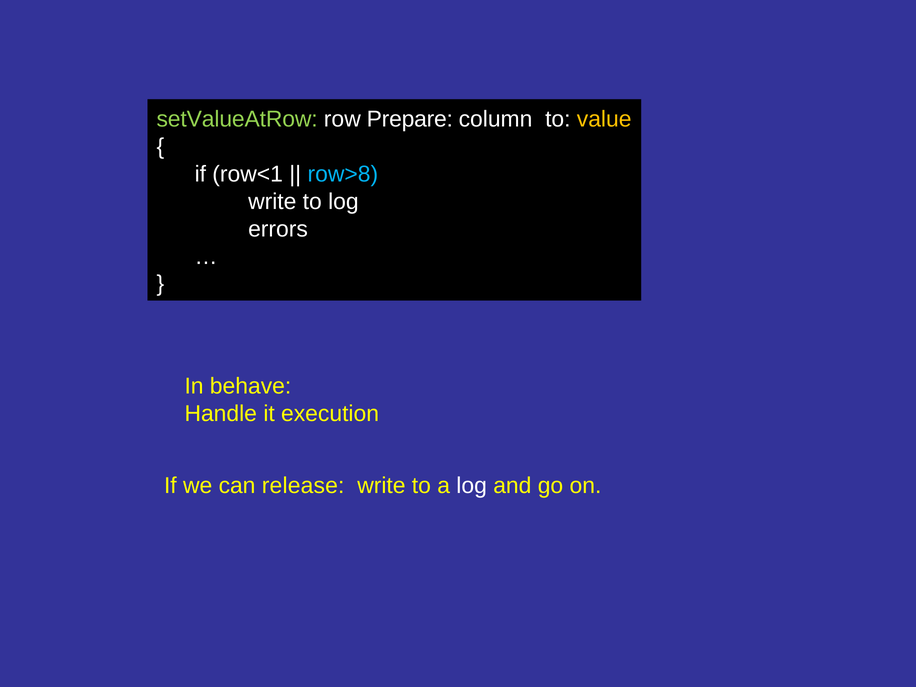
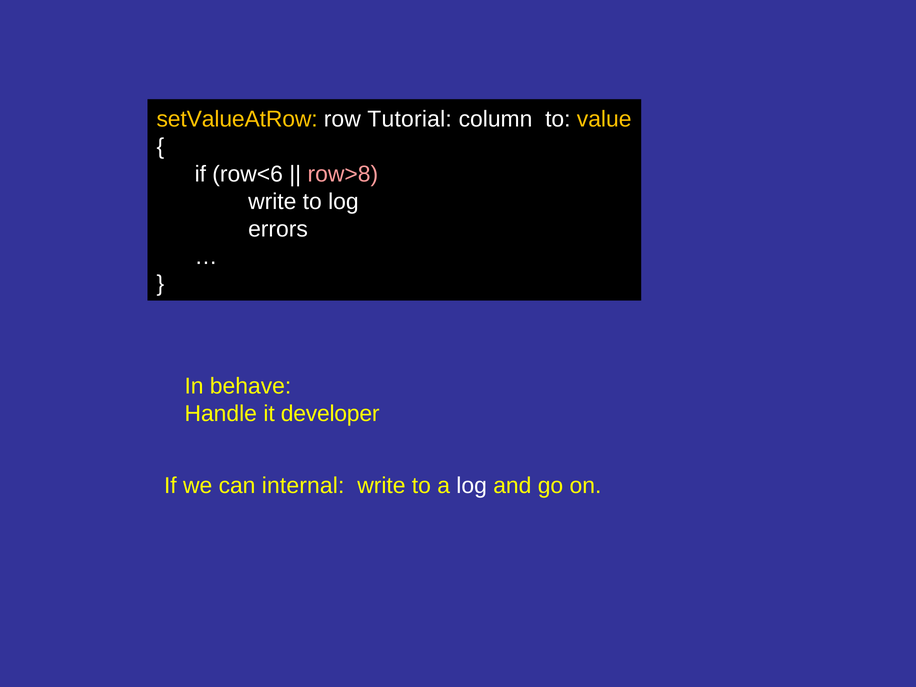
setValueAtRow colour: light green -> yellow (237, 119)
Prepare: Prepare -> Tutorial (410, 119)
row<1: row<1 -> row<6 (248, 174)
row>8 colour: light blue -> pink (343, 174)
execution: execution -> developer (330, 414)
release: release -> internal (303, 485)
